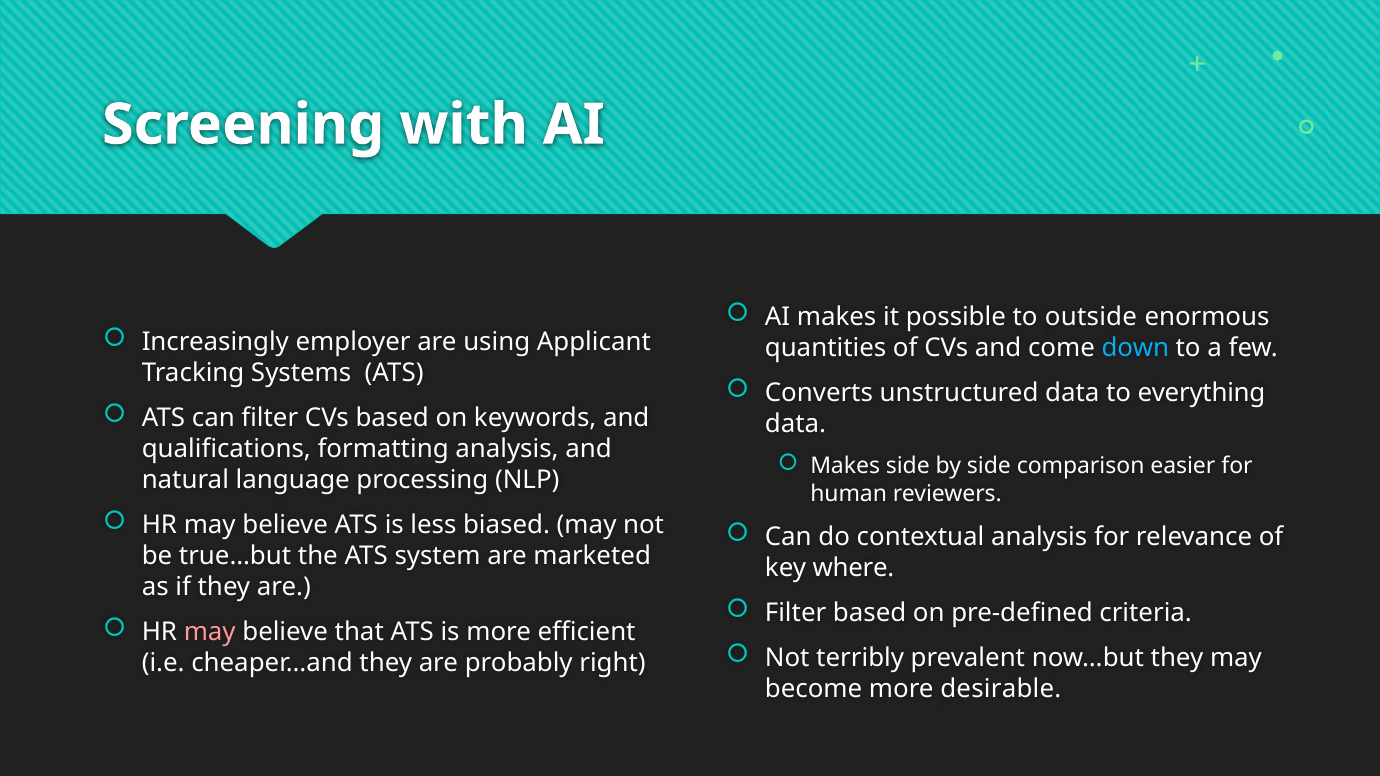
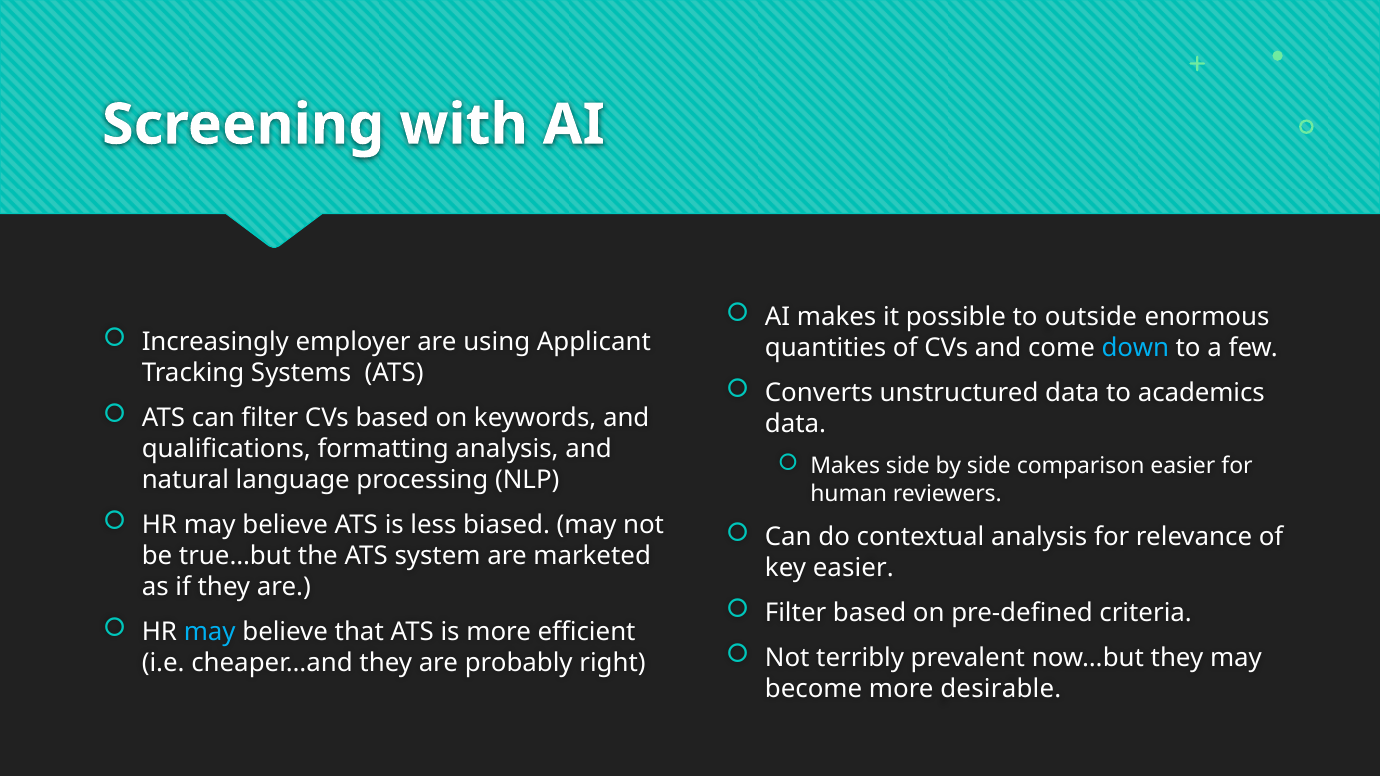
everything: everything -> academics (1201, 393)
key where: where -> easier (853, 568)
may colour: pink -> light blue (210, 632)
